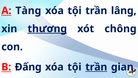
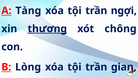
lâng: lâng -> ngợi (124, 11)
Đấng: Đấng -> Lòng (28, 67)
trần underline: present -> none (96, 67)
